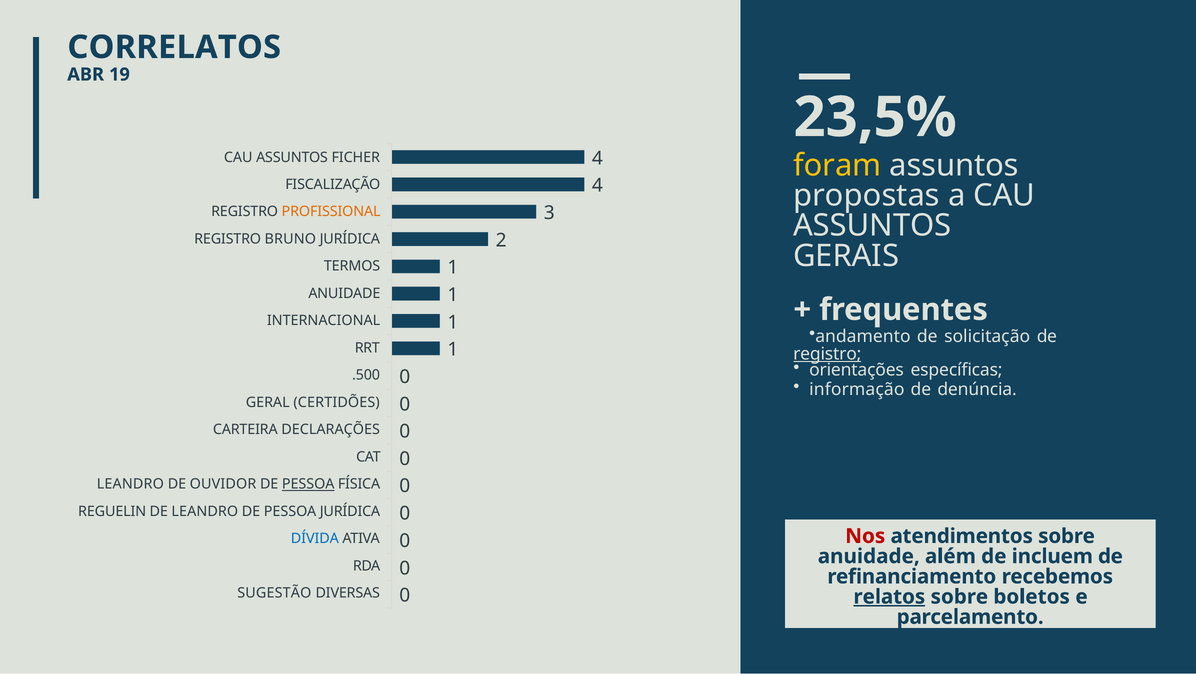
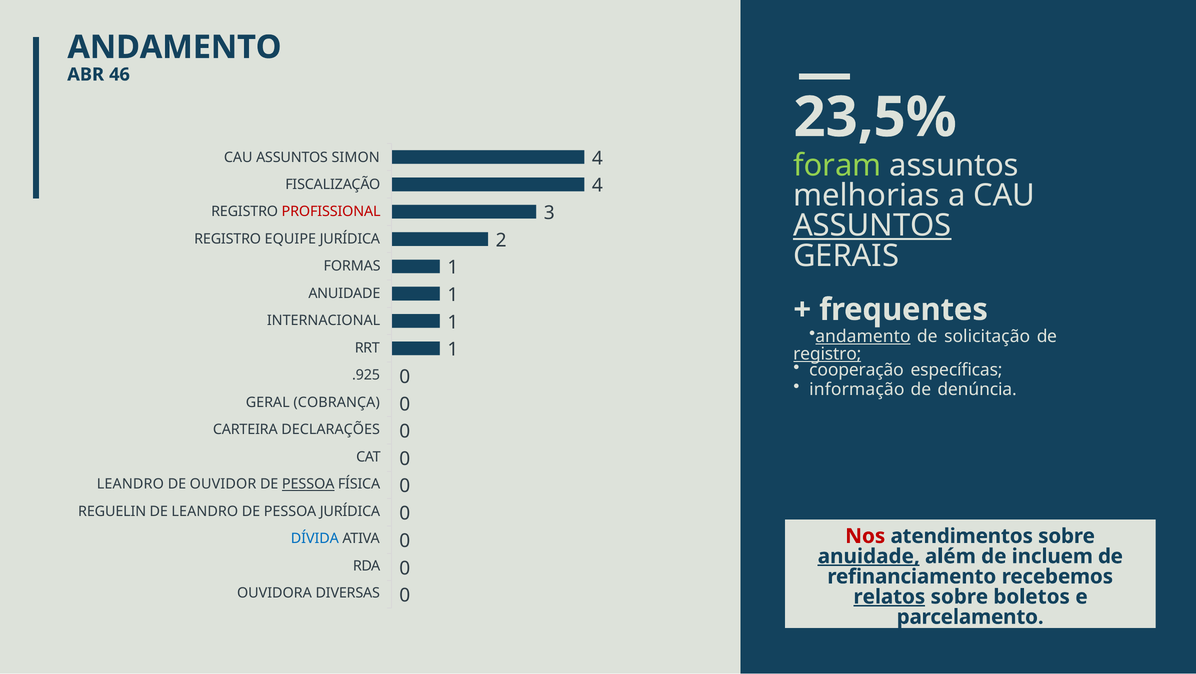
CORRELATOS: CORRELATOS -> ANDAMENTO (174, 47)
19: 19 -> 46 (119, 75)
FICHER: FICHER -> SIMON (356, 157)
foram colour: yellow -> light green (837, 165)
propostas: propostas -> melhorias (866, 196)
PROFISSIONAL colour: orange -> red (331, 212)
ASSUNTOS underline: none -> present (872, 226)
BRUNO: BRUNO -> EQUIPE (290, 239)
TERMOS: TERMOS -> FORMAS (352, 266)
andamento underline: none -> present (863, 337)
orientações: orientações -> cooperação (857, 370)
.500: .500 -> .925 (366, 375)
CERTIDÕES: CERTIDÕES -> COBRANÇA (337, 403)
anuidade underline: none -> present (869, 557)
SUGESTÃO: SUGESTÃO -> OUVIDORA (274, 593)
